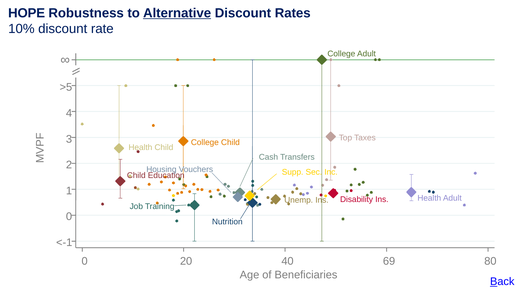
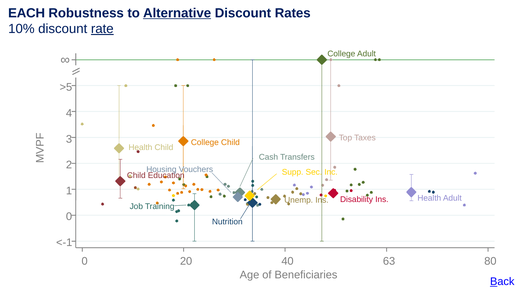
HOPE: HOPE -> EACH (27, 13)
rate underline: none -> present (102, 29)
69: 69 -> 63 (389, 261)
